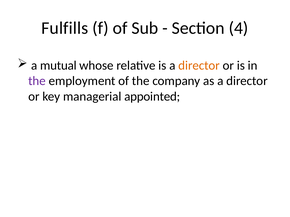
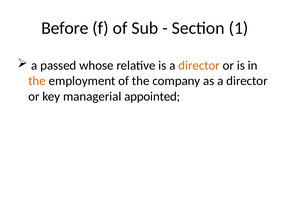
Fulfills: Fulfills -> Before (65, 28)
4: 4 -> 1 (238, 28)
mutual: mutual -> passed (58, 66)
the colour: purple -> orange (37, 81)
